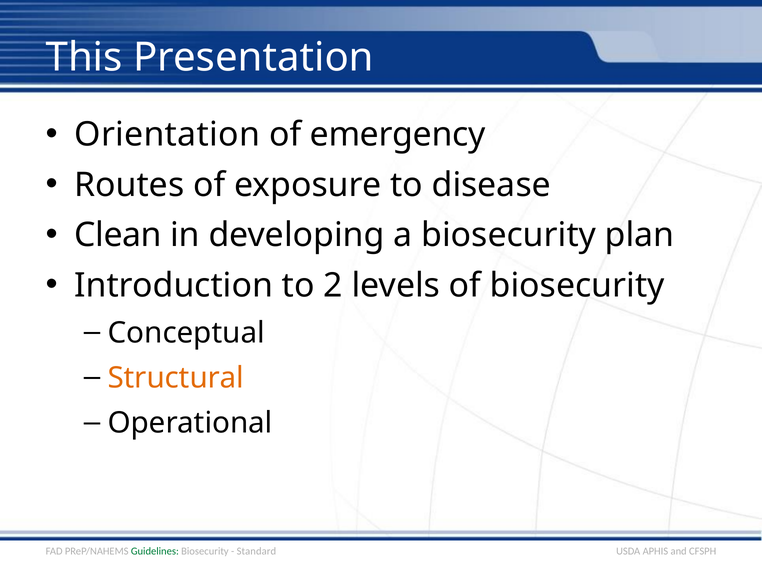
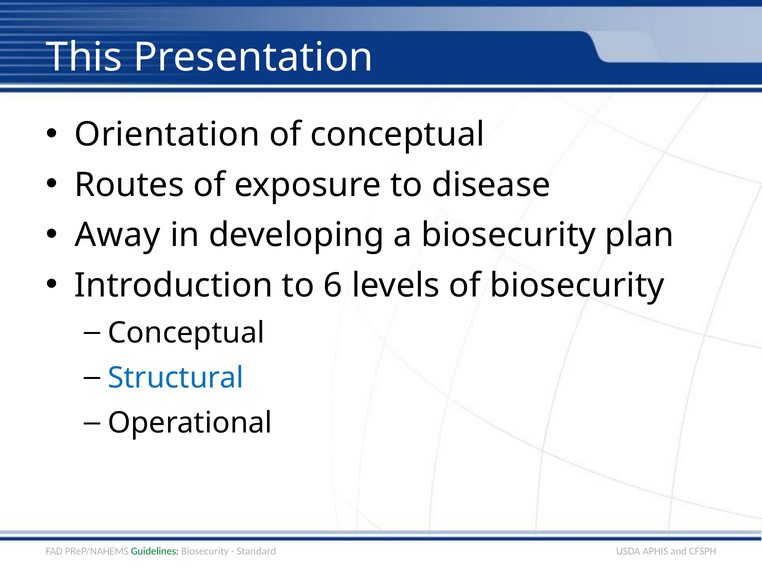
of emergency: emergency -> conceptual (397, 134)
Clean: Clean -> Away (118, 235)
2: 2 -> 6 (333, 285)
Structural colour: orange -> blue (176, 377)
